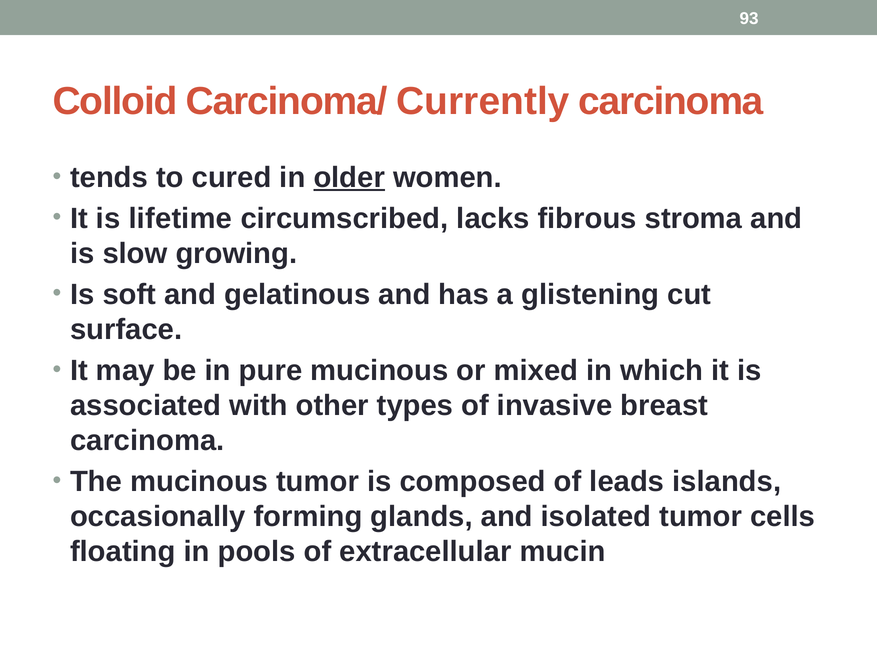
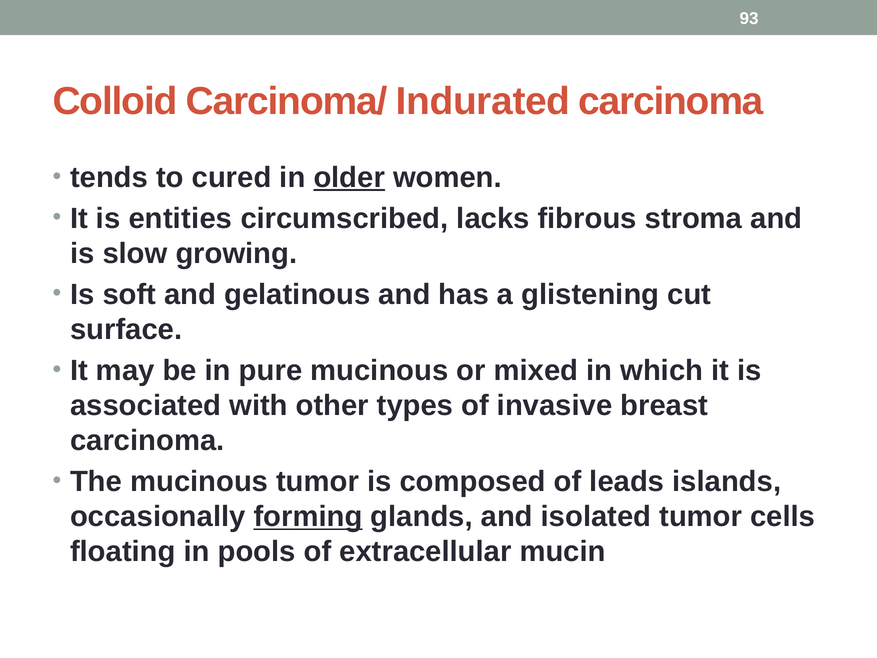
Currently: Currently -> Indurated (483, 101)
lifetime: lifetime -> entities (180, 218)
forming underline: none -> present (308, 517)
